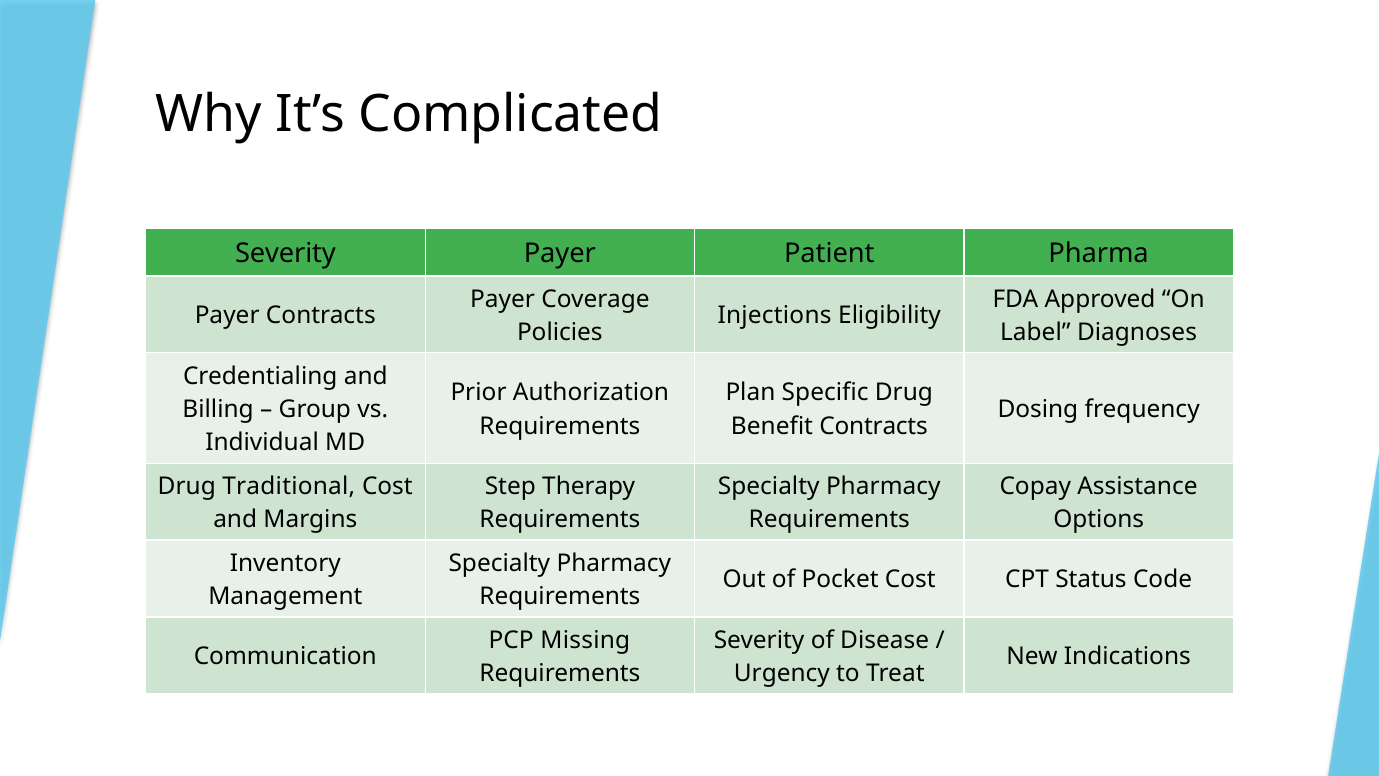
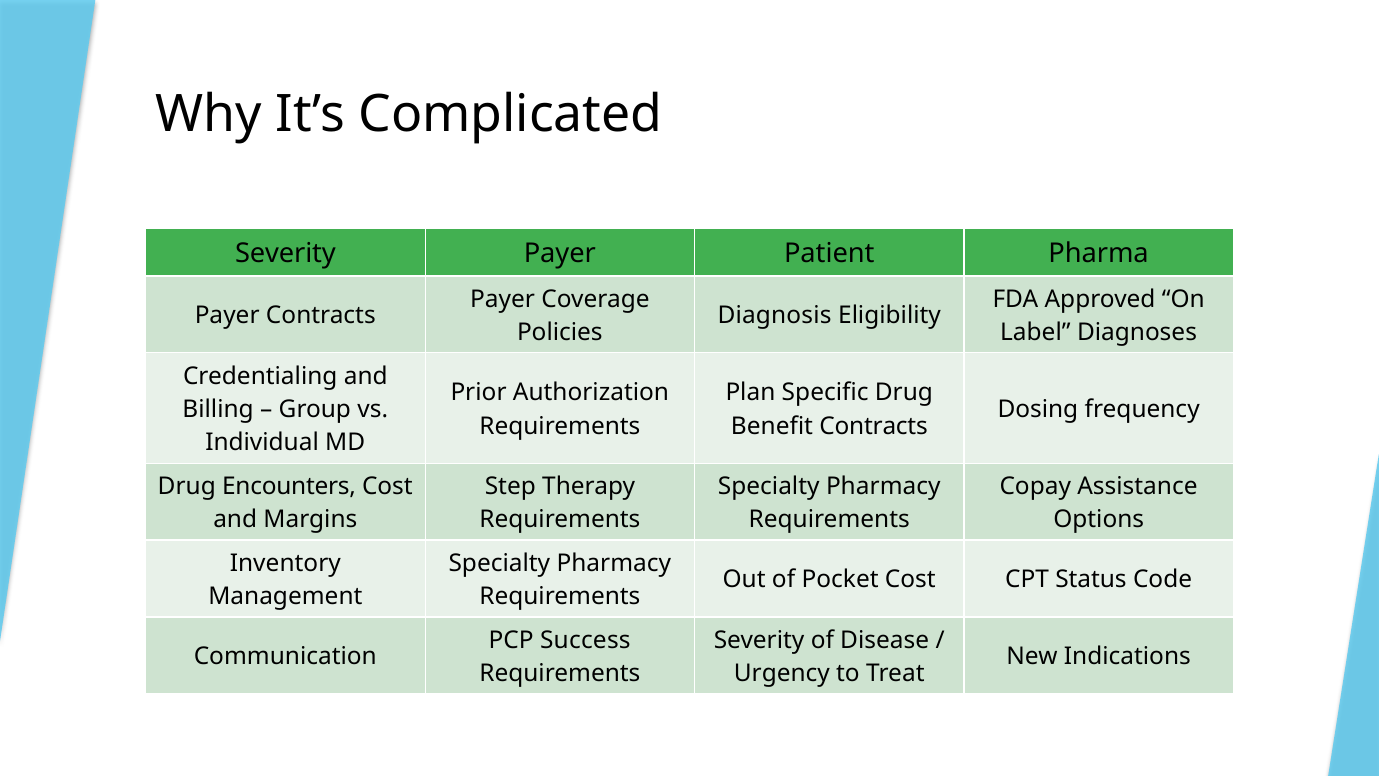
Injections: Injections -> Diagnosis (775, 316)
Traditional: Traditional -> Encounters (289, 486)
Missing: Missing -> Success (585, 640)
